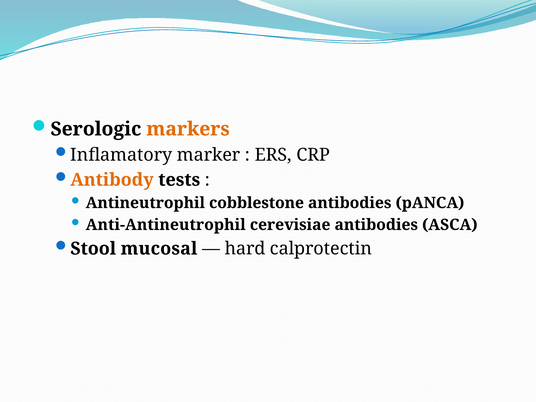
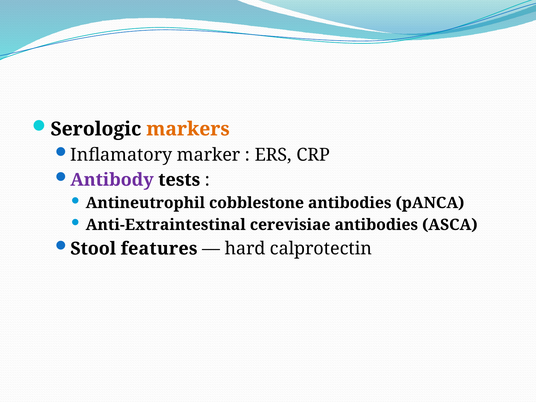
Antibody colour: orange -> purple (112, 180)
Anti-Antineutrophil: Anti-Antineutrophil -> Anti-Extraintestinal (166, 225)
mucosal: mucosal -> features (159, 249)
